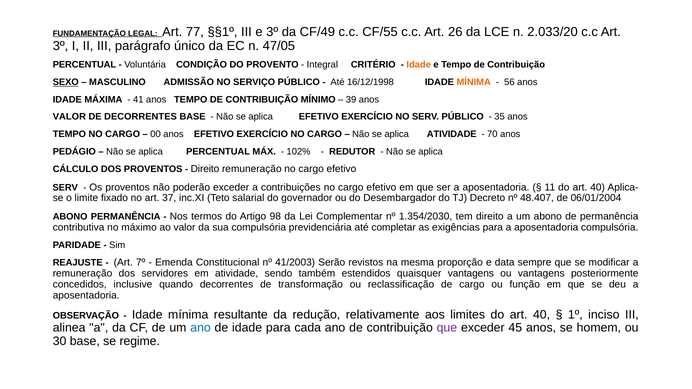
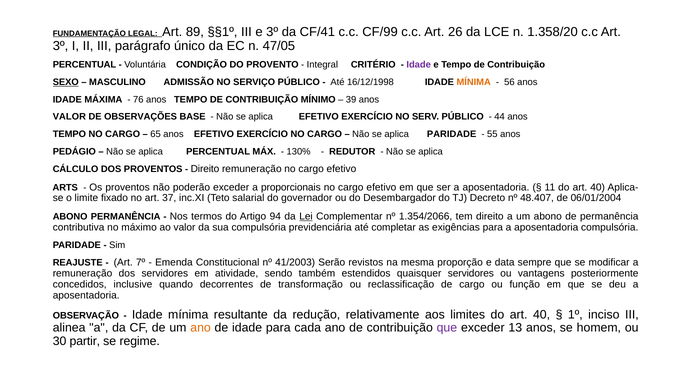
77: 77 -> 89 (195, 32)
CF/49: CF/49 -> CF/41 (317, 32)
CF/55: CF/55 -> CF/99 (380, 32)
2.033/20: 2.033/20 -> 1.358/20 (553, 32)
Idade colour: orange -> purple (419, 65)
41: 41 -> 76 (138, 99)
DE DECORRENTES: DECORRENTES -> OBSERVAÇÕES (141, 117)
35: 35 -> 44 (500, 117)
00: 00 -> 65 (156, 134)
aplica ATIVIDADE: ATIVIDADE -> PARIDADE (452, 134)
70: 70 -> 55 (492, 134)
102%: 102% -> 130% (299, 152)
SERV: SERV -> ARTS (65, 188)
contribuições: contribuições -> proporcionais (291, 187)
98: 98 -> 94 (275, 216)
Lei underline: none -> present (306, 216)
1.354/2030: 1.354/2030 -> 1.354/2066 (426, 216)
quaisquer vantagens: vantagens -> servidores (471, 274)
ano colour: blue -> orange (201, 328)
45: 45 -> 13 (515, 328)
30 base: base -> partir (85, 341)
